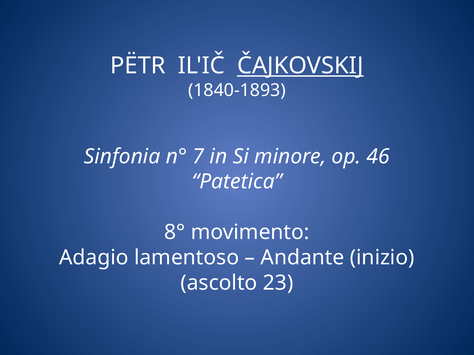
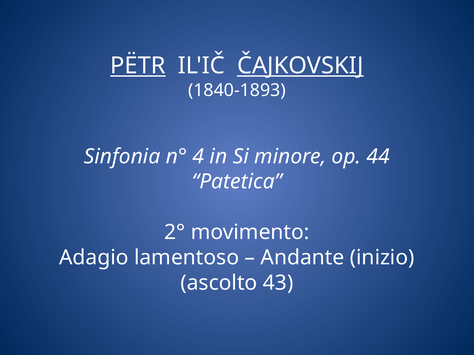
PËTR underline: none -> present (138, 66)
7: 7 -> 4 (198, 157)
46: 46 -> 44 (378, 157)
8°: 8° -> 2° (175, 233)
23: 23 -> 43 (278, 283)
